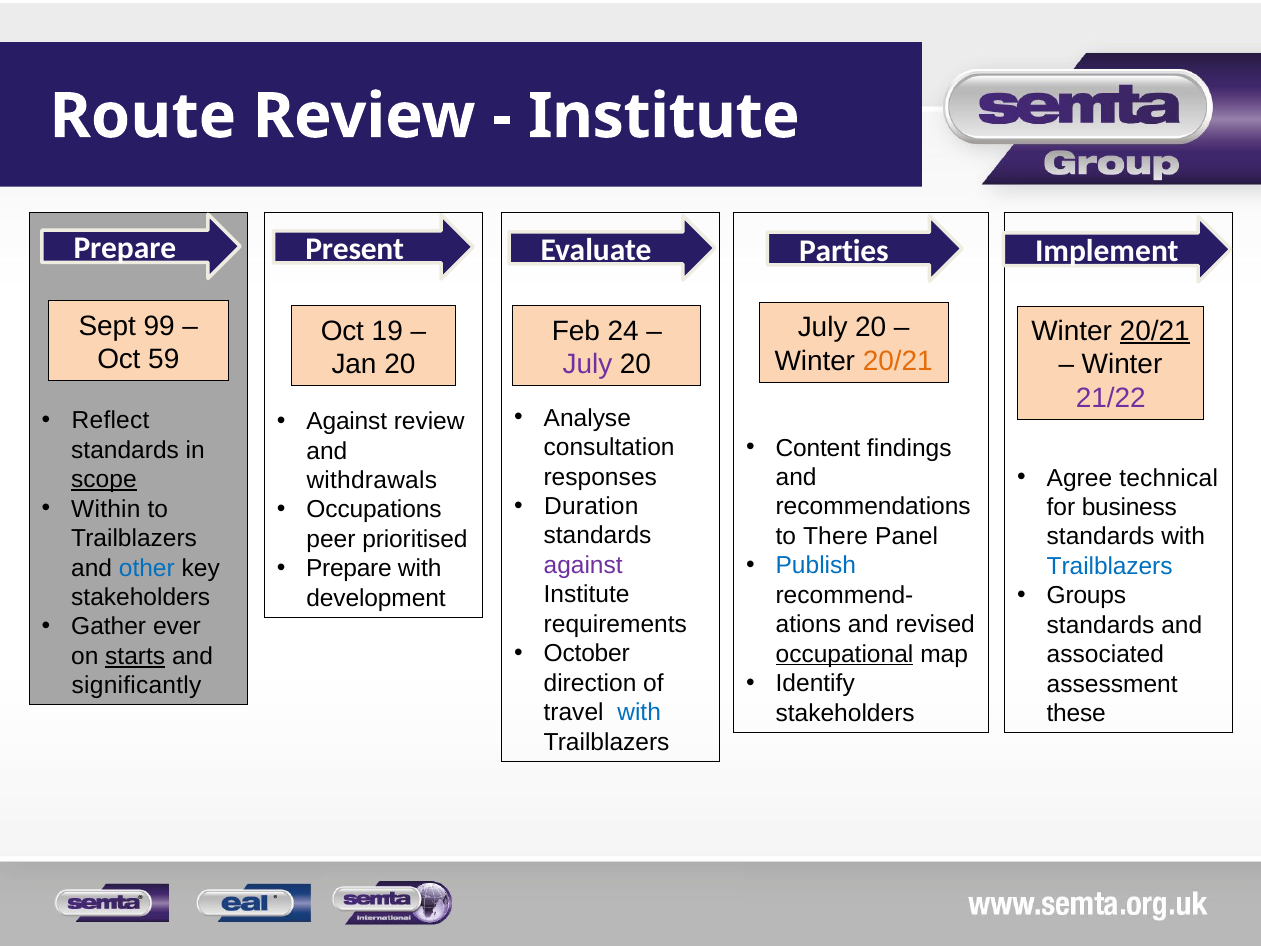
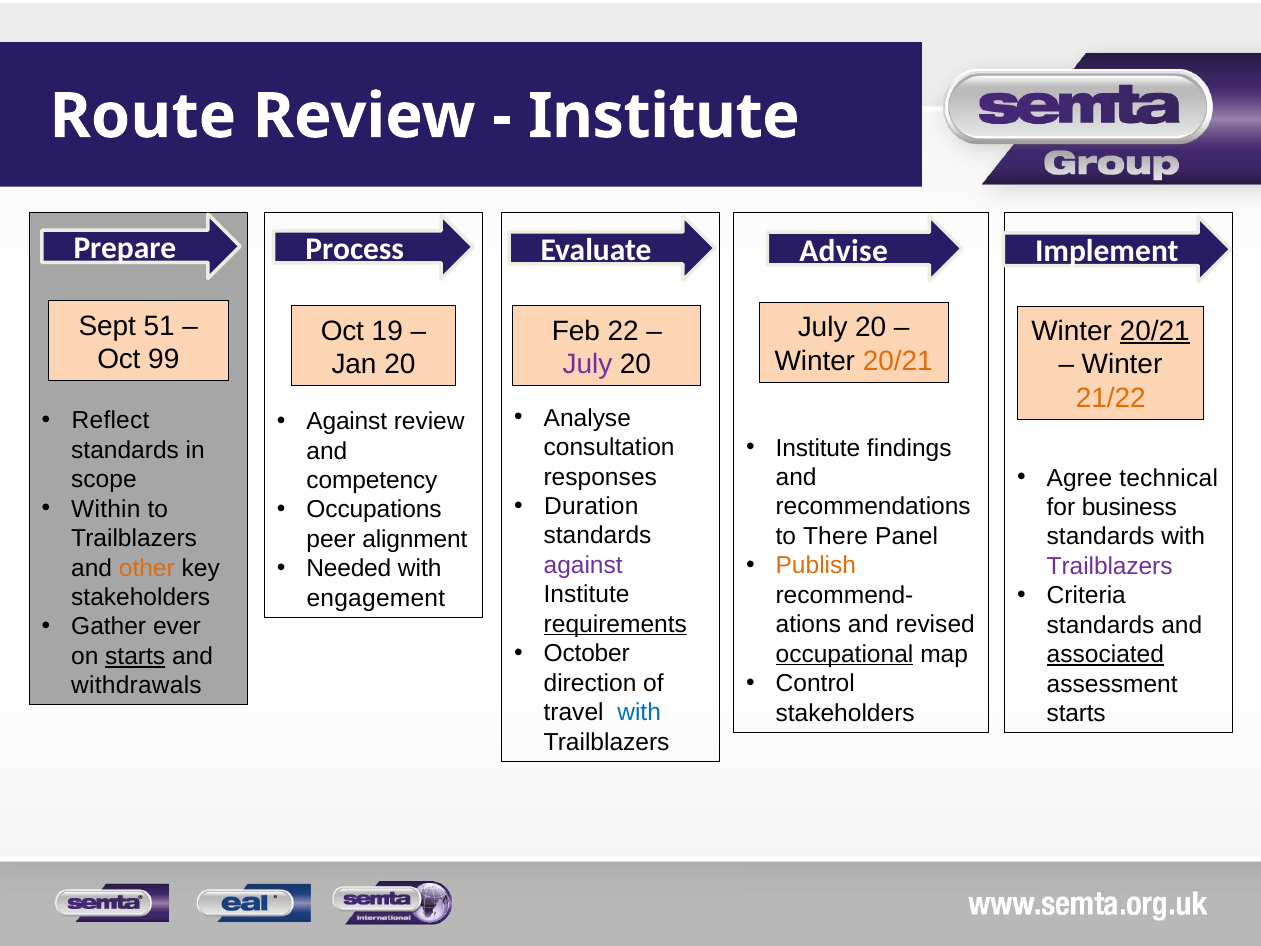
Present: Present -> Process (355, 249)
Parties: Parties -> Advise (844, 251)
99: 99 -> 51 (159, 326)
24: 24 -> 22 (623, 331)
59: 59 -> 99 (164, 359)
21/22 colour: purple -> orange (1111, 398)
Content: Content -> Institute (818, 448)
scope underline: present -> none (104, 480)
withdrawals: withdrawals -> competency (372, 480)
prioritised: prioritised -> alignment (415, 539)
Publish colour: blue -> orange (816, 566)
Trailblazers colour: blue -> purple (1110, 566)
Prepare: Prepare -> Needed (349, 569)
other colour: blue -> orange (147, 568)
Groups: Groups -> Criteria (1086, 596)
development: development -> engagement (376, 598)
requirements underline: none -> present (615, 624)
associated underline: none -> present (1105, 654)
Identify: Identify -> Control (815, 683)
significantly: significantly -> withdrawals (137, 686)
these: these -> starts (1076, 713)
